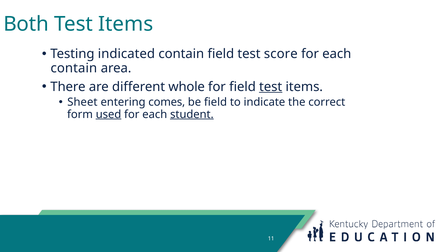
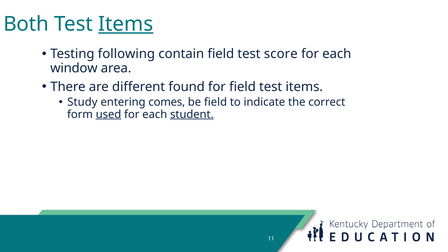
Items underline: none -> present (126, 24)
indicated: indicated -> following (126, 54)
contain: contain -> window (74, 68)
whole: whole -> found (187, 87)
test underline: present -> none (271, 87)
Sheet: Sheet -> Study (82, 102)
